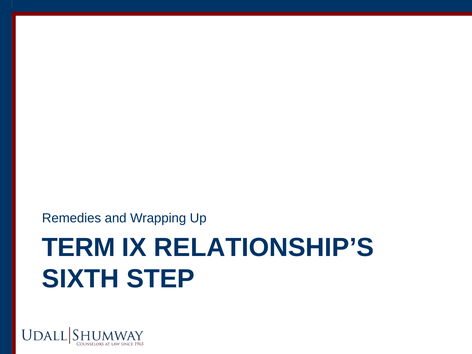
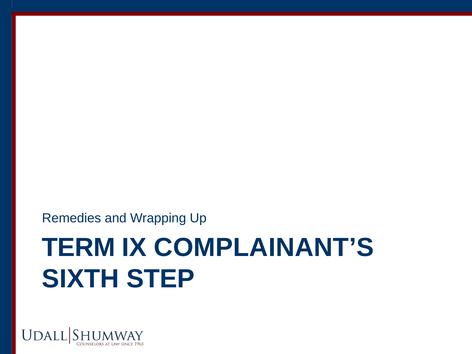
RELATIONSHIP’S: RELATIONSHIP’S -> COMPLAINANT’S (264, 247)
